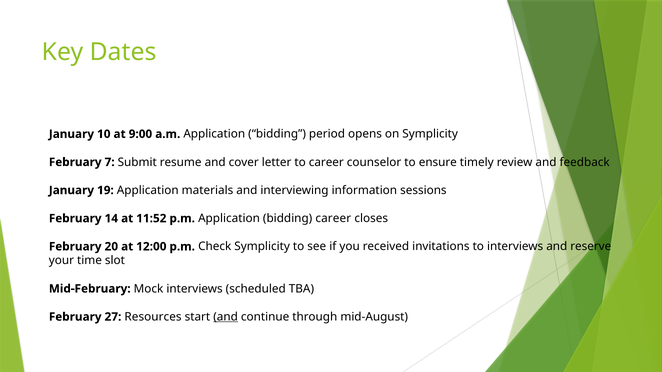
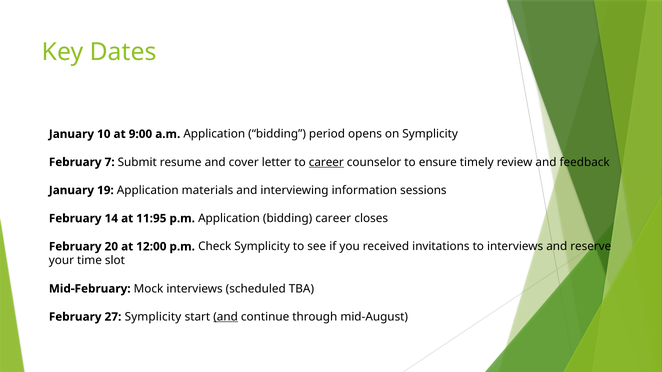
career underline: none -> present (326, 162)
11:52: 11:52 -> 11:95 (151, 219)
27 Resources: Resources -> Symplicity (153, 317)
